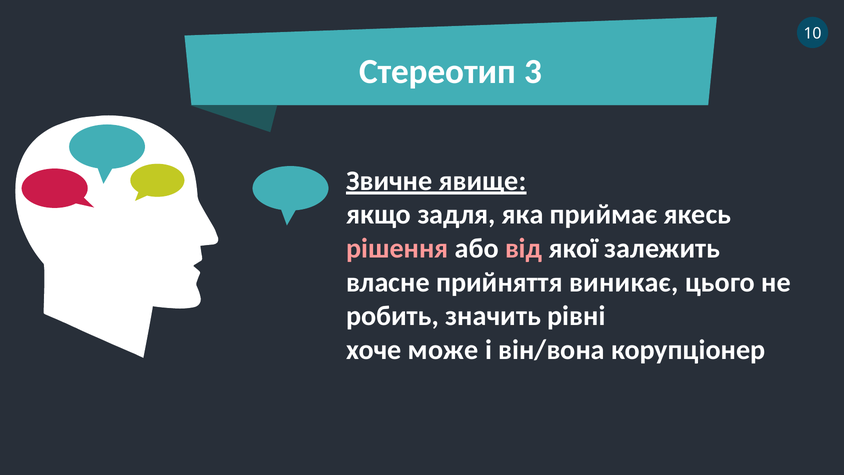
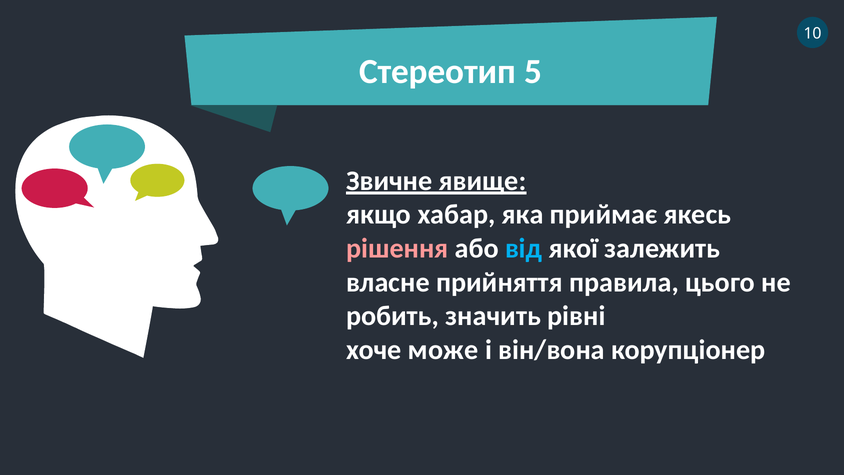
3: 3 -> 5 (533, 72)
задля: задля -> хабар (457, 215)
від colour: pink -> light blue (524, 248)
виникає: виникає -> правила (624, 282)
